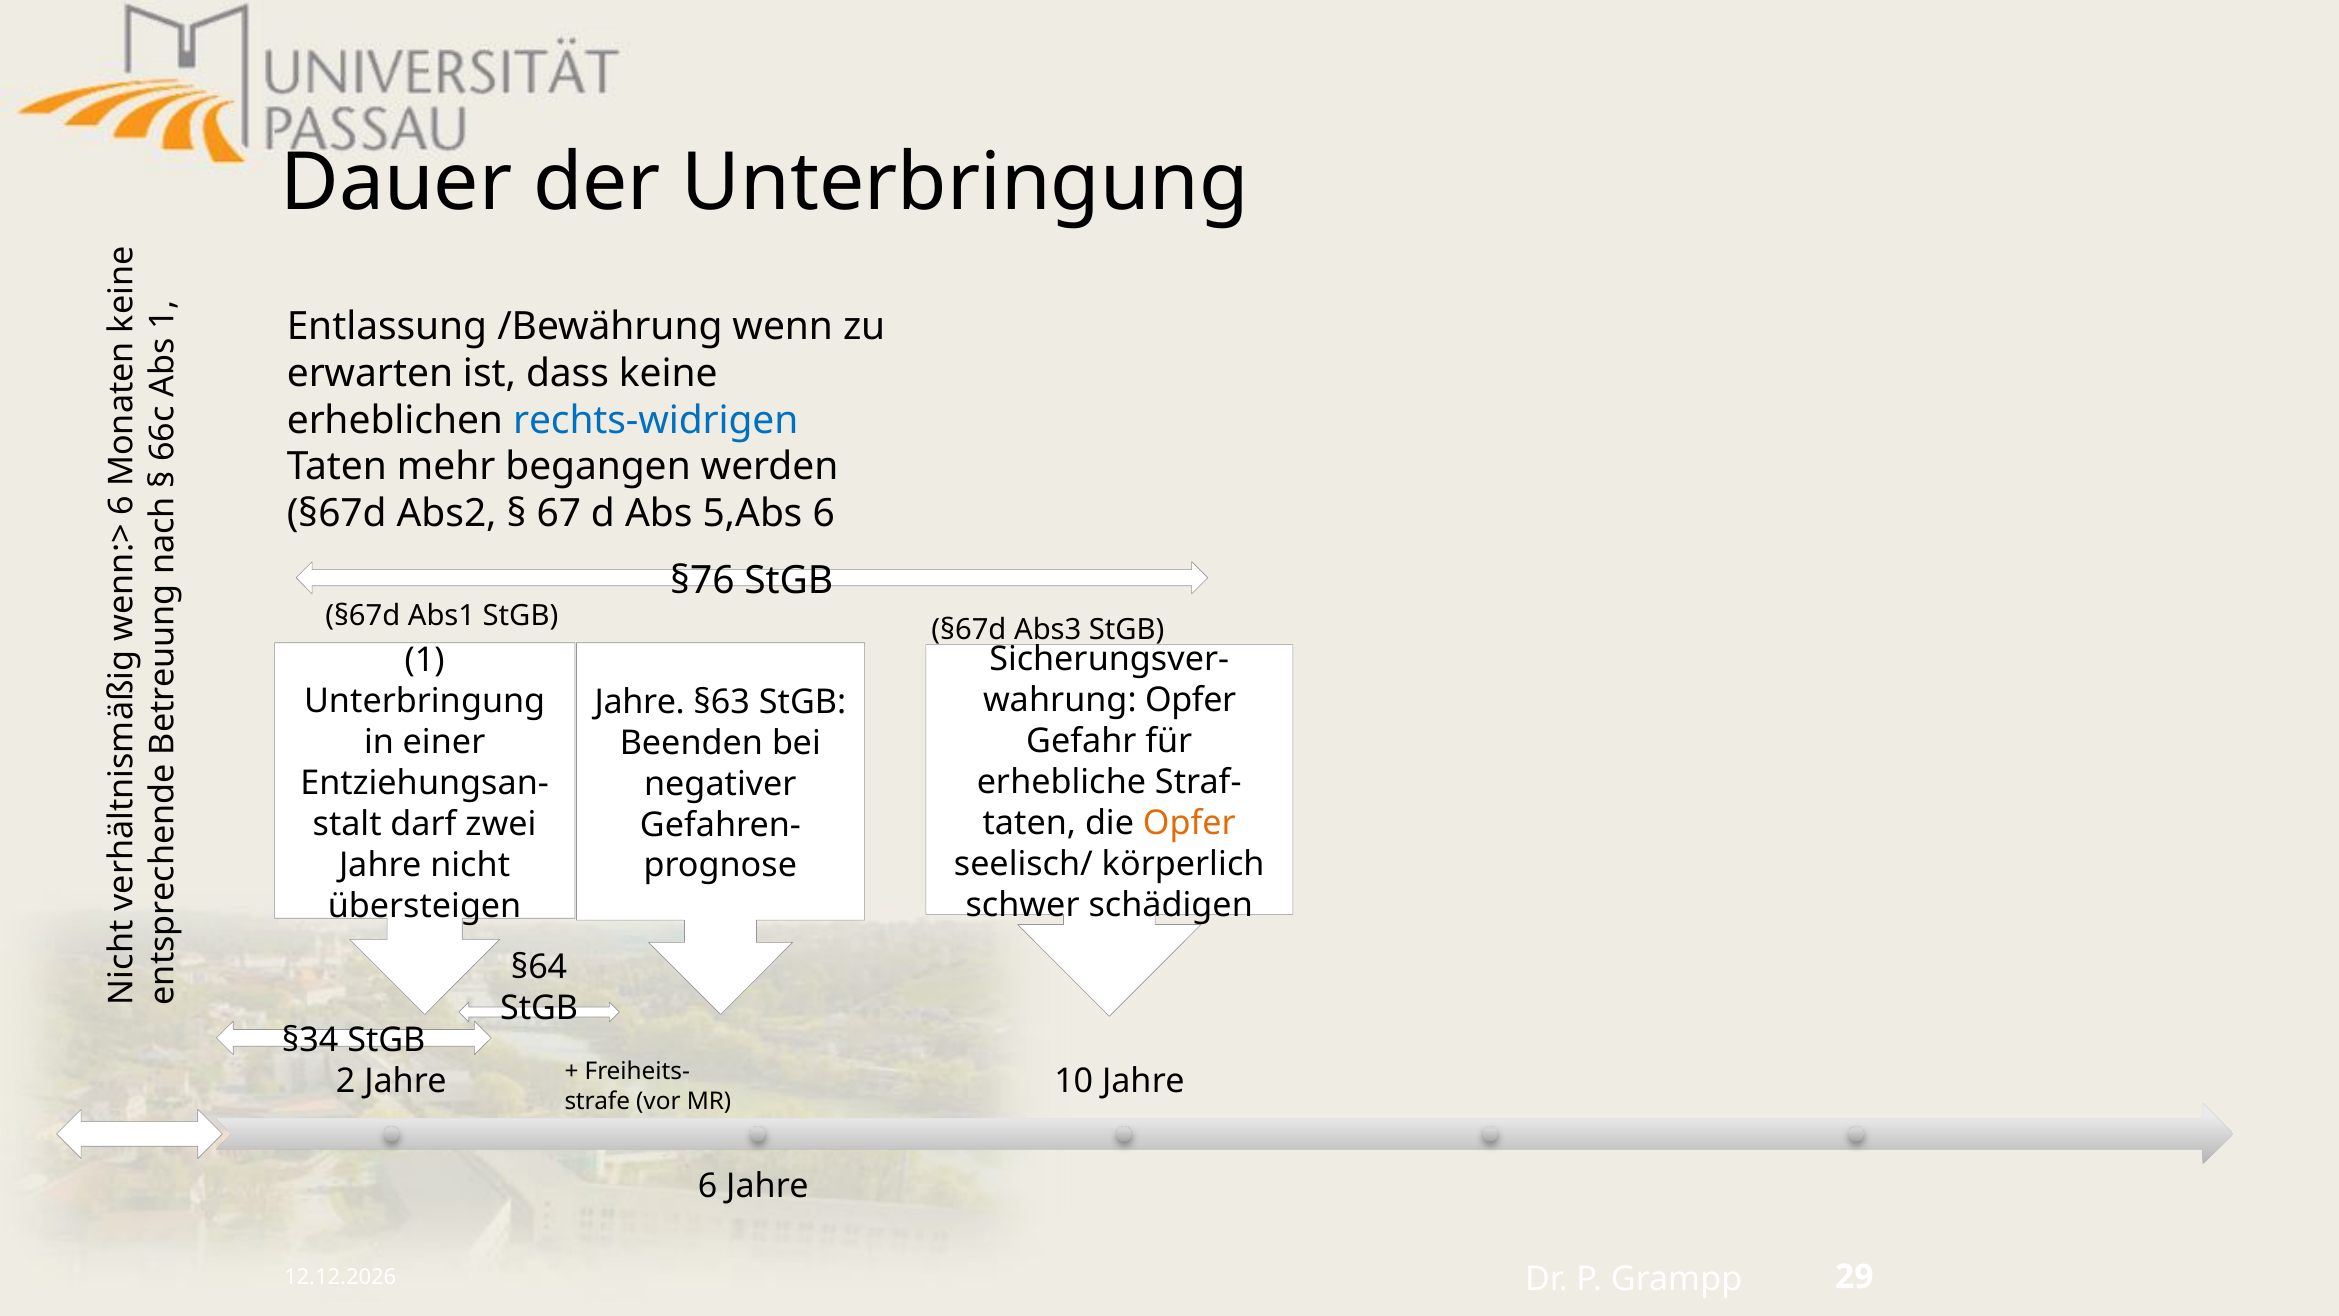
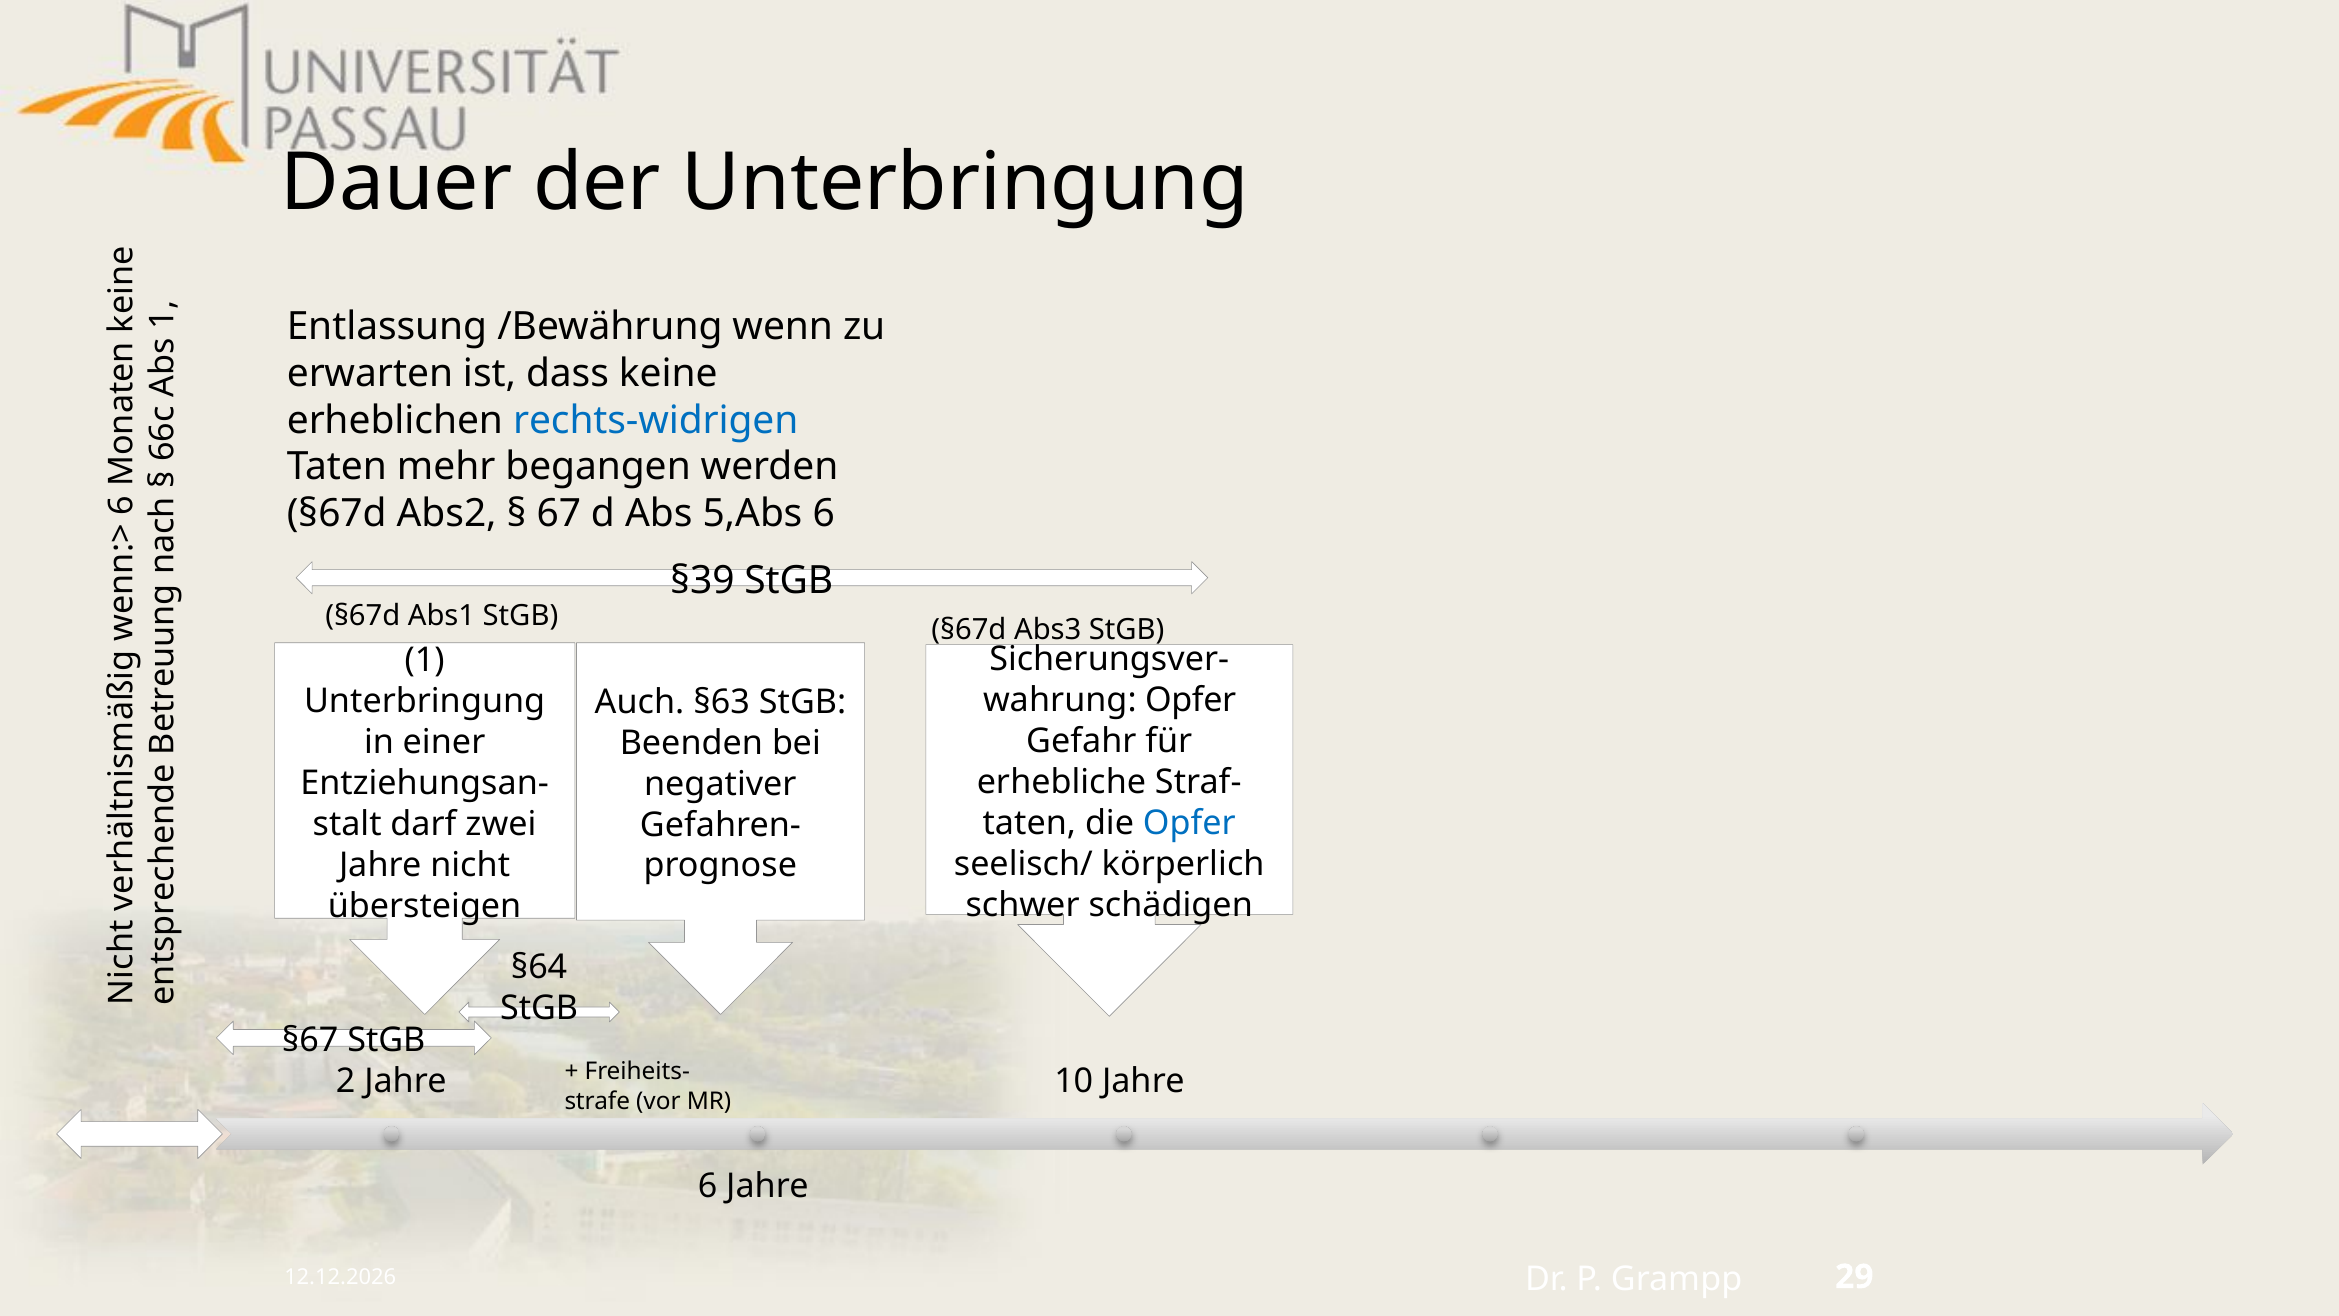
§76: §76 -> §39 (702, 580)
Jahre: Jahre -> Auch (640, 702)
Opfer colour: orange -> blue (1189, 823)
§34: §34 -> §67 (310, 1040)
